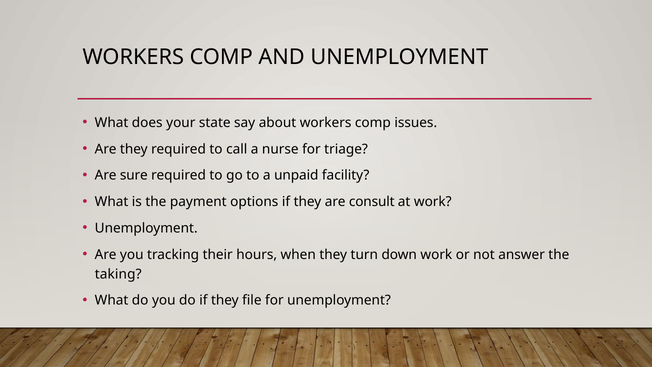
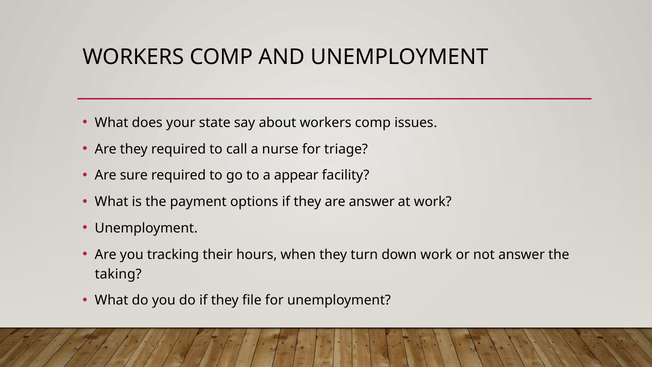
unpaid: unpaid -> appear (296, 175)
are consult: consult -> answer (372, 202)
